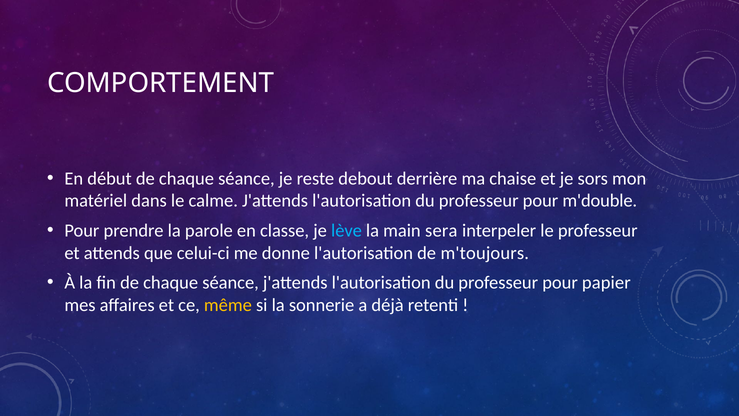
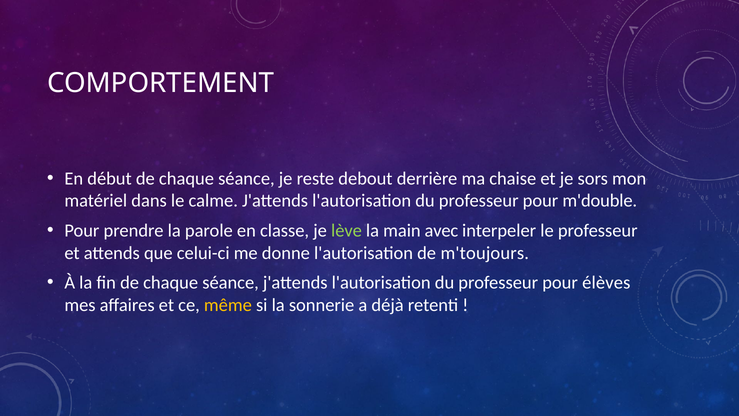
lève colour: light blue -> light green (346, 231)
sera: sera -> avec (441, 231)
papier: papier -> élèves (606, 283)
